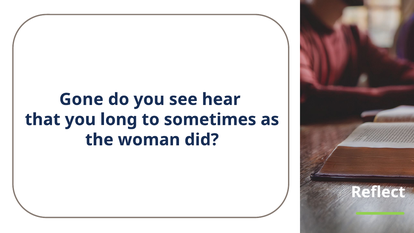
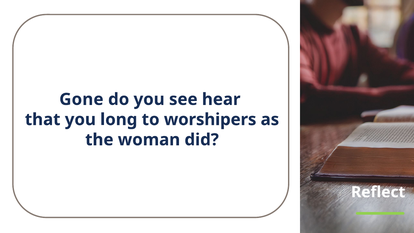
sometimes: sometimes -> worshipers (210, 120)
